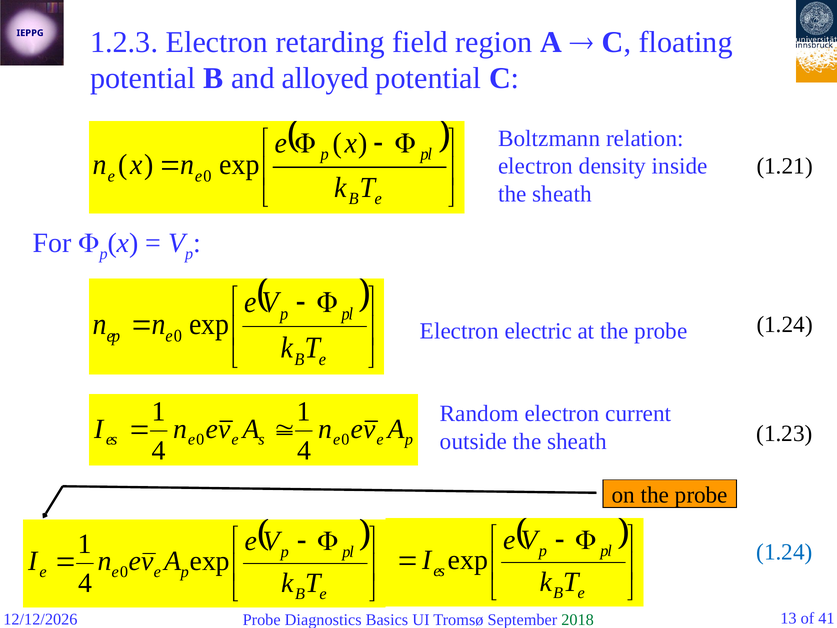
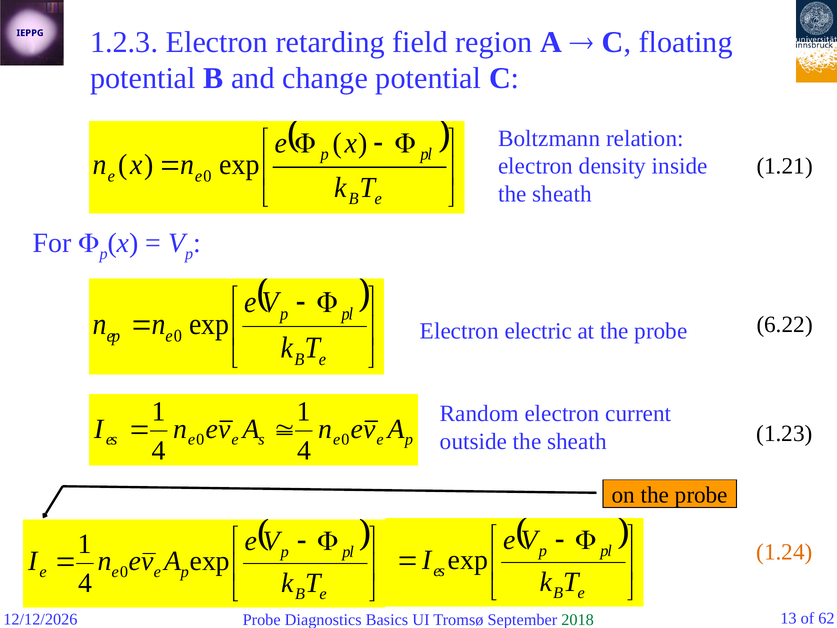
alloyed: alloyed -> change (325, 78)
1.24: 1.24 -> 6.22 (785, 324)
1.24 colour: blue -> orange (784, 552)
41: 41 -> 62 (826, 618)
